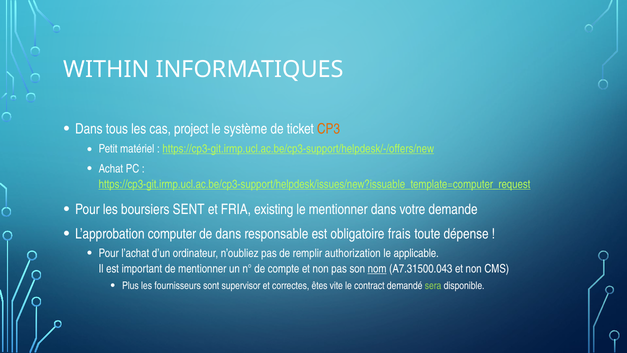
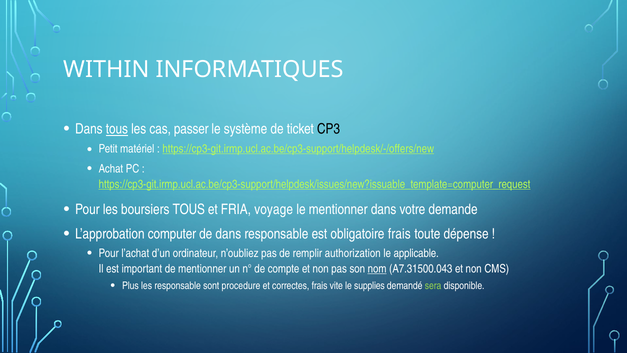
tous underline: none -> present (117, 129)
project: project -> passer (191, 129)
CP3 colour: orange -> black (328, 129)
boursiers SENT: SENT -> TOUS (189, 209)
existing: existing -> voyage (274, 209)
les fournisseurs: fournisseurs -> responsable (178, 286)
supervisor: supervisor -> procedure (241, 286)
correctes êtes: êtes -> frais (320, 286)
contract: contract -> supplies (369, 286)
